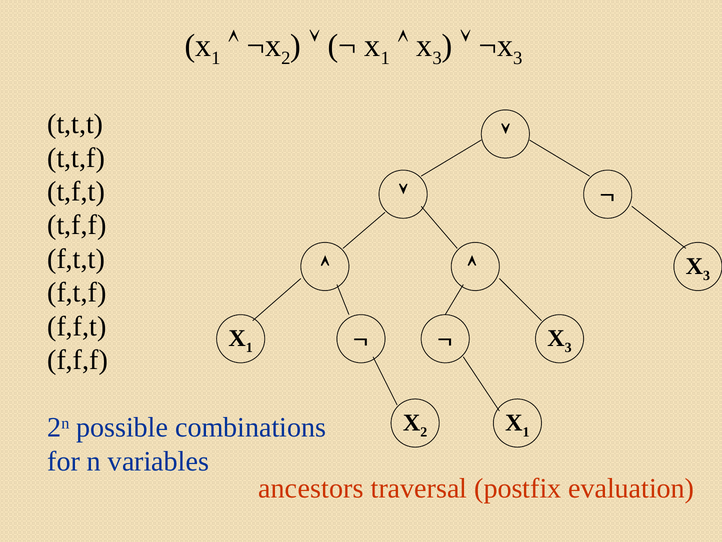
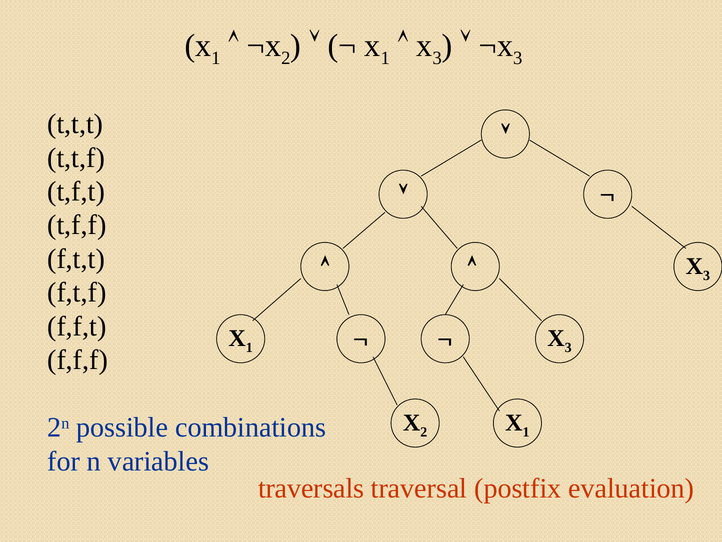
ancestors: ancestors -> traversals (311, 488)
